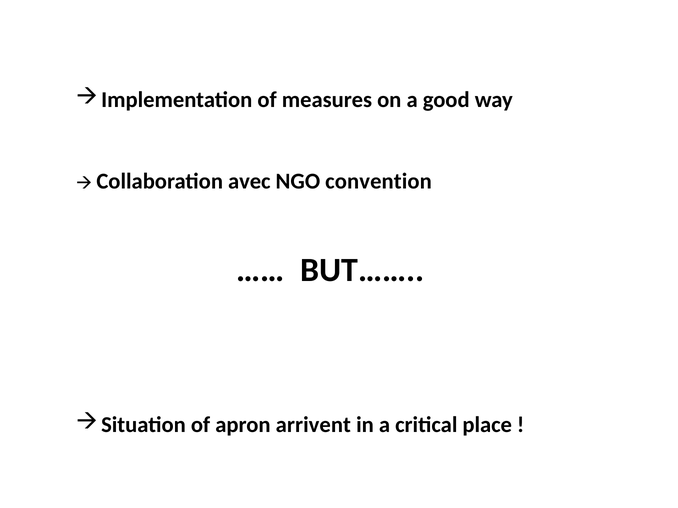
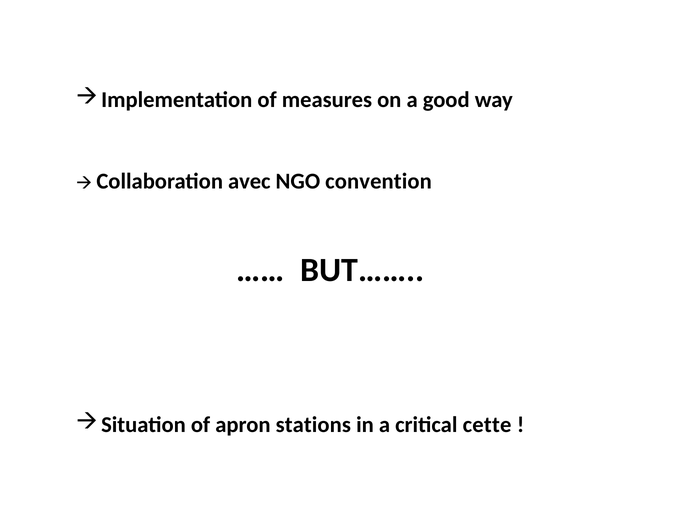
arrivent: arrivent -> stations (313, 425)
place: place -> cette (487, 425)
